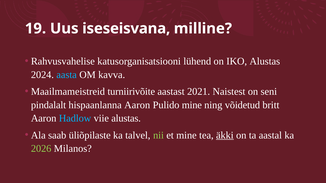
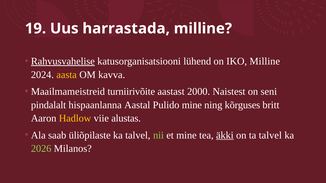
iseseisvana: iseseisvana -> harrastada (126, 29)
Rahvusvahelise underline: none -> present (63, 61)
IKO Alustas: Alustas -> Milline (265, 61)
aasta colour: light blue -> yellow (67, 75)
2021: 2021 -> 2000 (199, 92)
hispaanlanna Aaron: Aaron -> Aastal (137, 105)
võidetud: võidetud -> kõrguses (242, 105)
Hadlow colour: light blue -> yellow (75, 119)
ta aastal: aastal -> talvel (270, 135)
